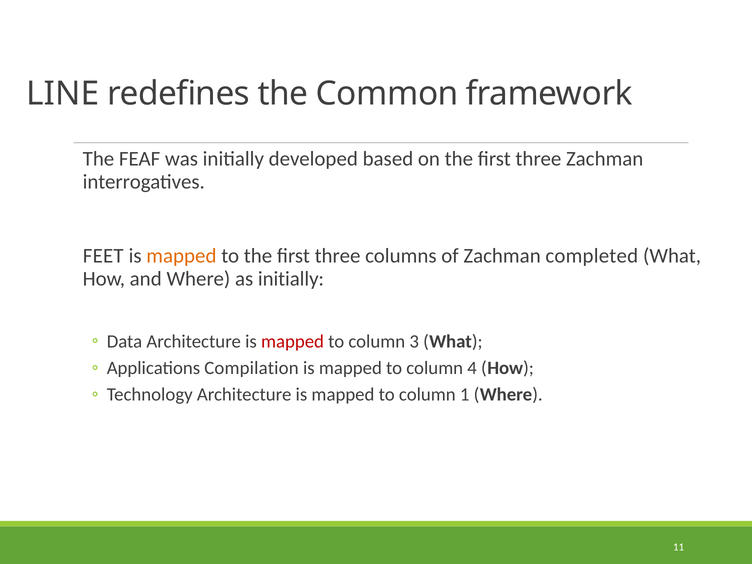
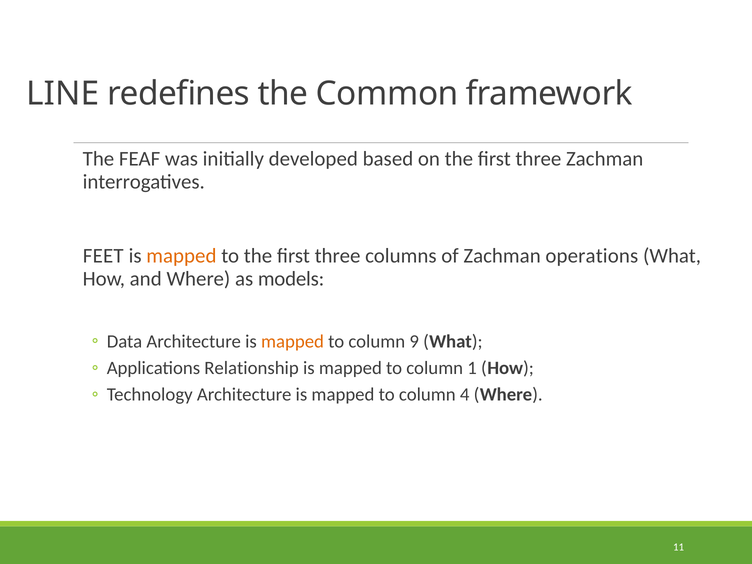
completed: completed -> operations (592, 256)
as initially: initially -> models (291, 279)
mapped colour: red -> orange (293, 342)
3: 3 -> 9 (414, 342)
Compilation: Compilation -> Relationship (252, 368)
4: 4 -> 1 (472, 368)
1: 1 -> 4 (465, 395)
